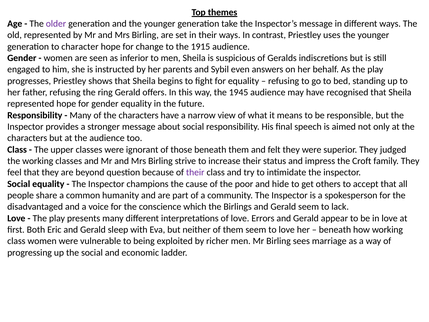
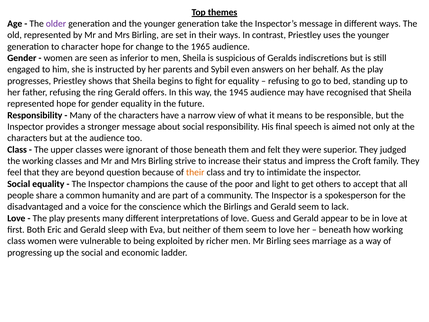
1915: 1915 -> 1965 (201, 47)
their colour: purple -> orange (195, 172)
hide: hide -> light (281, 184)
Errors: Errors -> Guess (263, 218)
